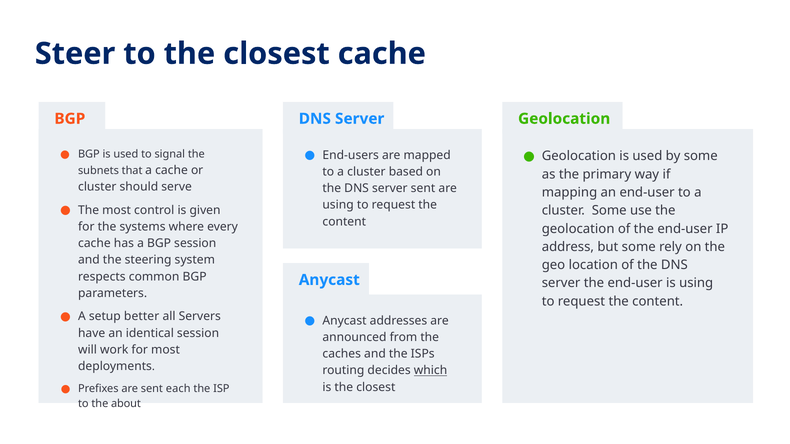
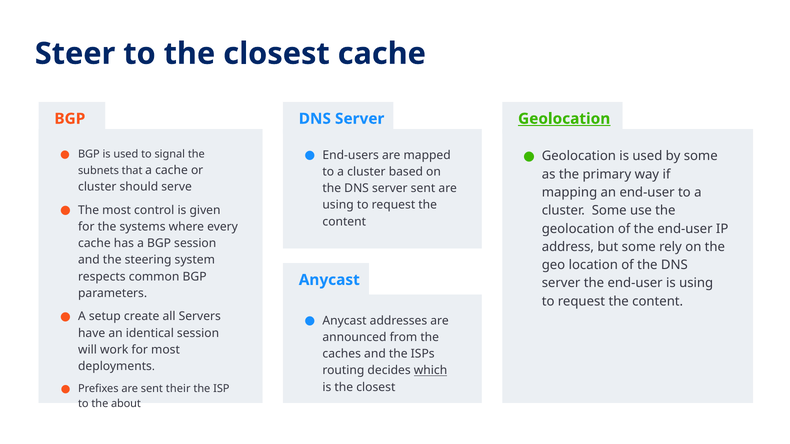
Geolocation underline: none -> present (564, 119)
better: better -> create (142, 317)
each: each -> their (178, 389)
